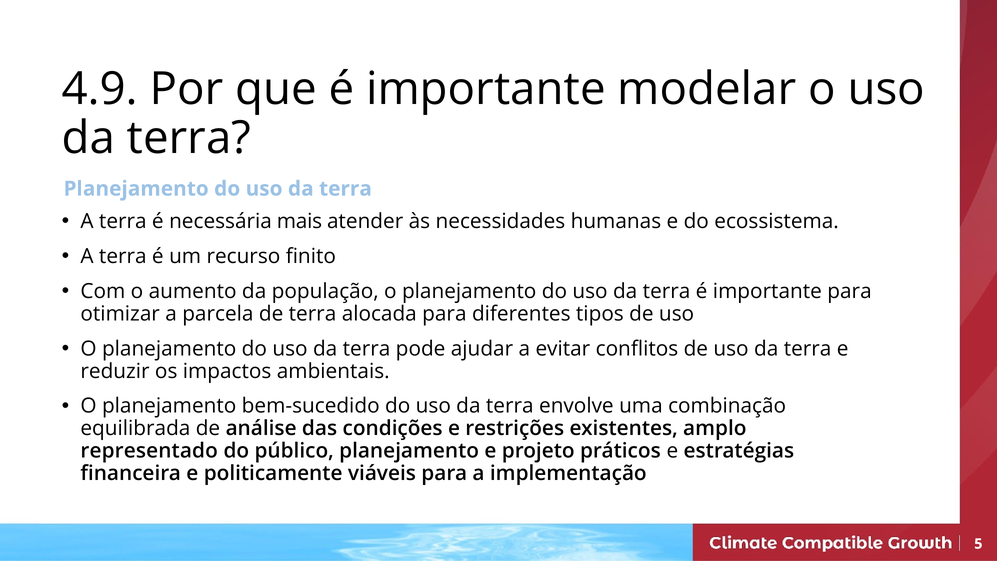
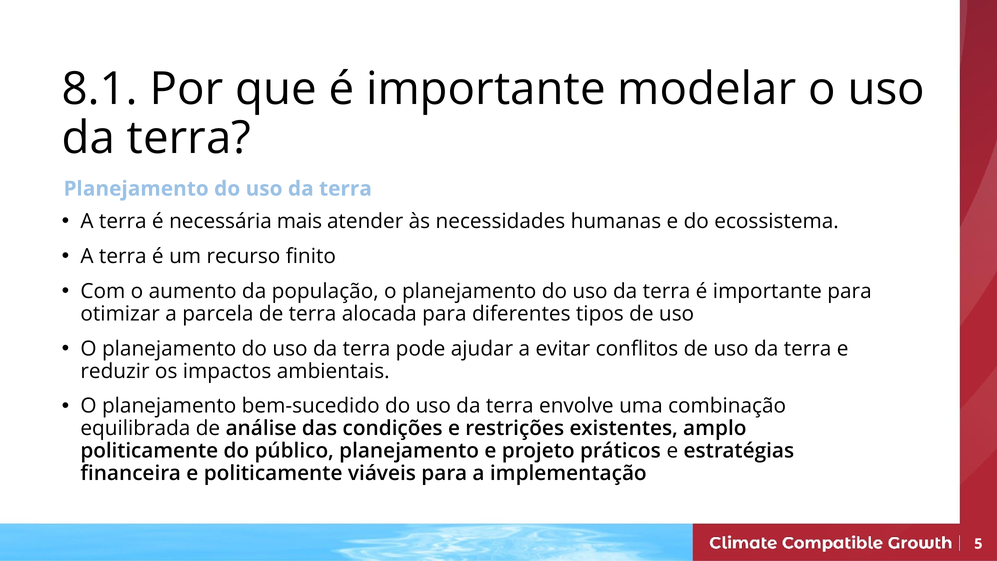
4.9: 4.9 -> 8.1 (100, 89)
representado: representado -> politicamente (149, 451)
